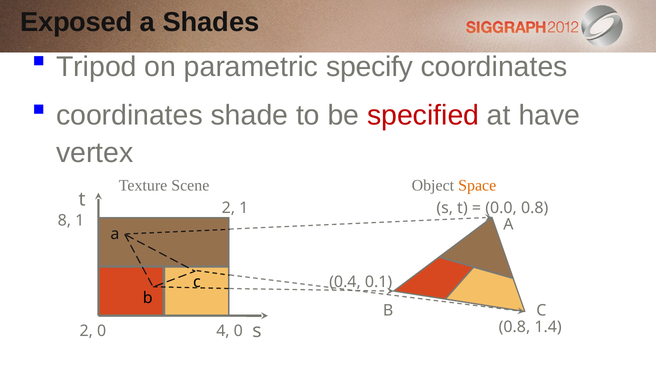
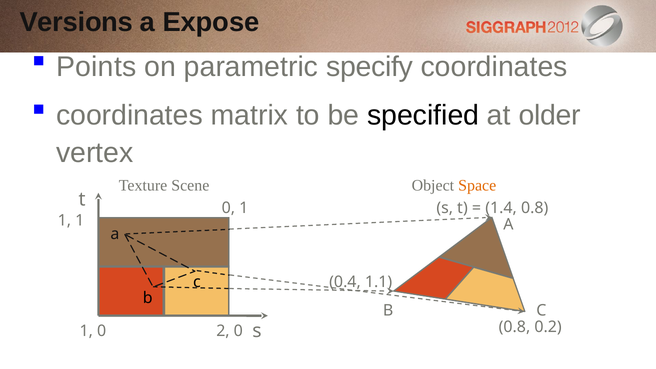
Exposed: Exposed -> Versions (76, 22)
Shades: Shades -> Expose (211, 22)
Tripod: Tripod -> Points (96, 67)
shade: shade -> matrix (249, 115)
specified colour: red -> black (423, 115)
have: have -> older (550, 115)
t 2: 2 -> 0 (228, 208)
0.0: 0.0 -> 1.4 (501, 208)
8: 8 -> 1 (64, 220)
0.1: 0.1 -> 1.1 (379, 282)
1.4: 1.4 -> 0.2 (548, 327)
2: 2 -> 1 (86, 331)
4: 4 -> 2 (223, 331)
